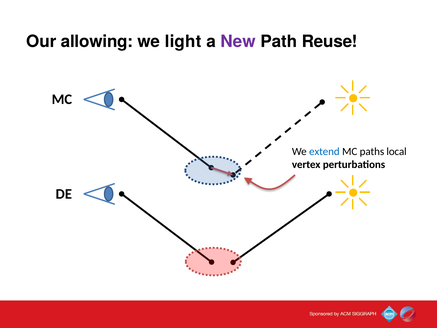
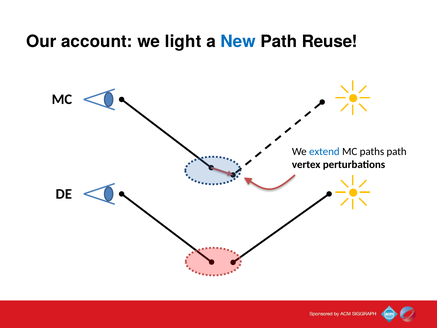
allowing: allowing -> account (97, 42)
New colour: purple -> blue (238, 42)
paths local: local -> path (397, 151)
